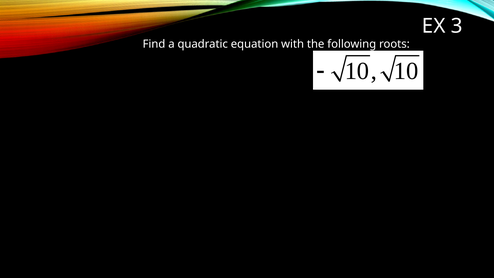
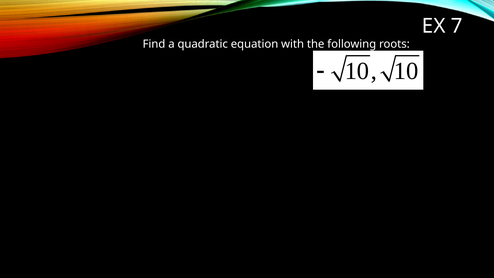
3: 3 -> 7 (457, 26)
